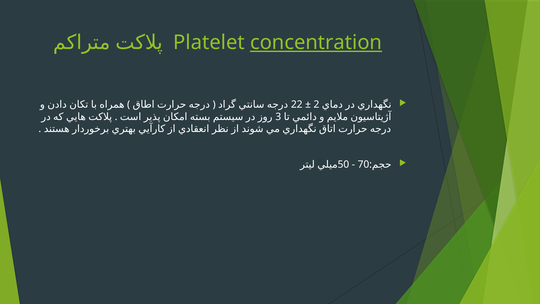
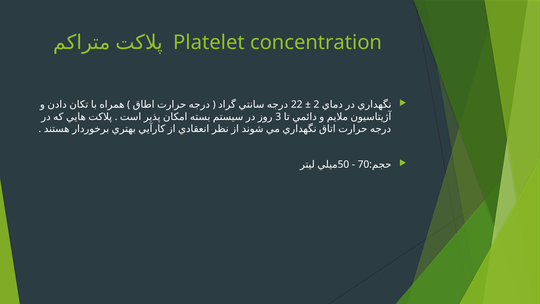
concentration underline: present -> none (316, 43)
